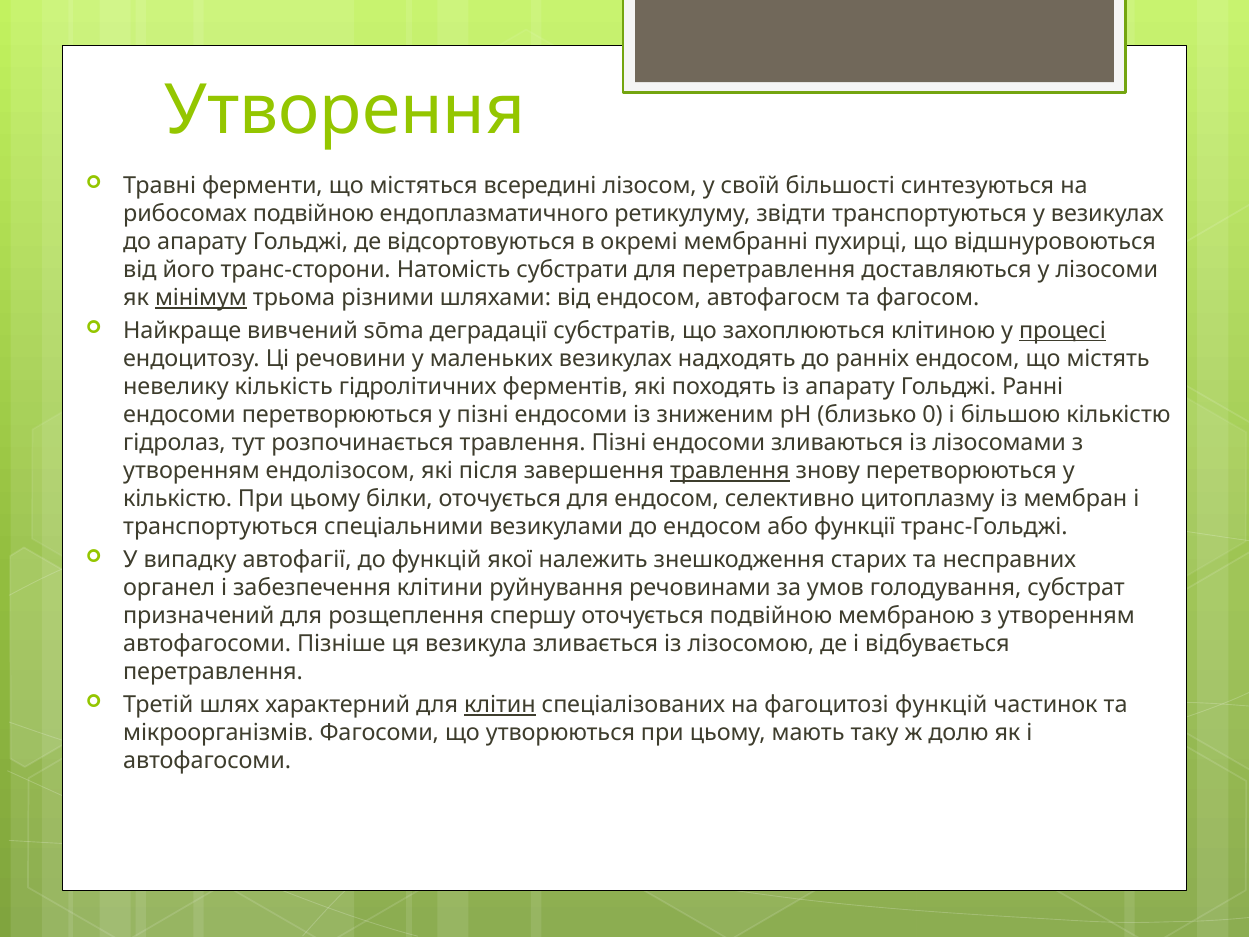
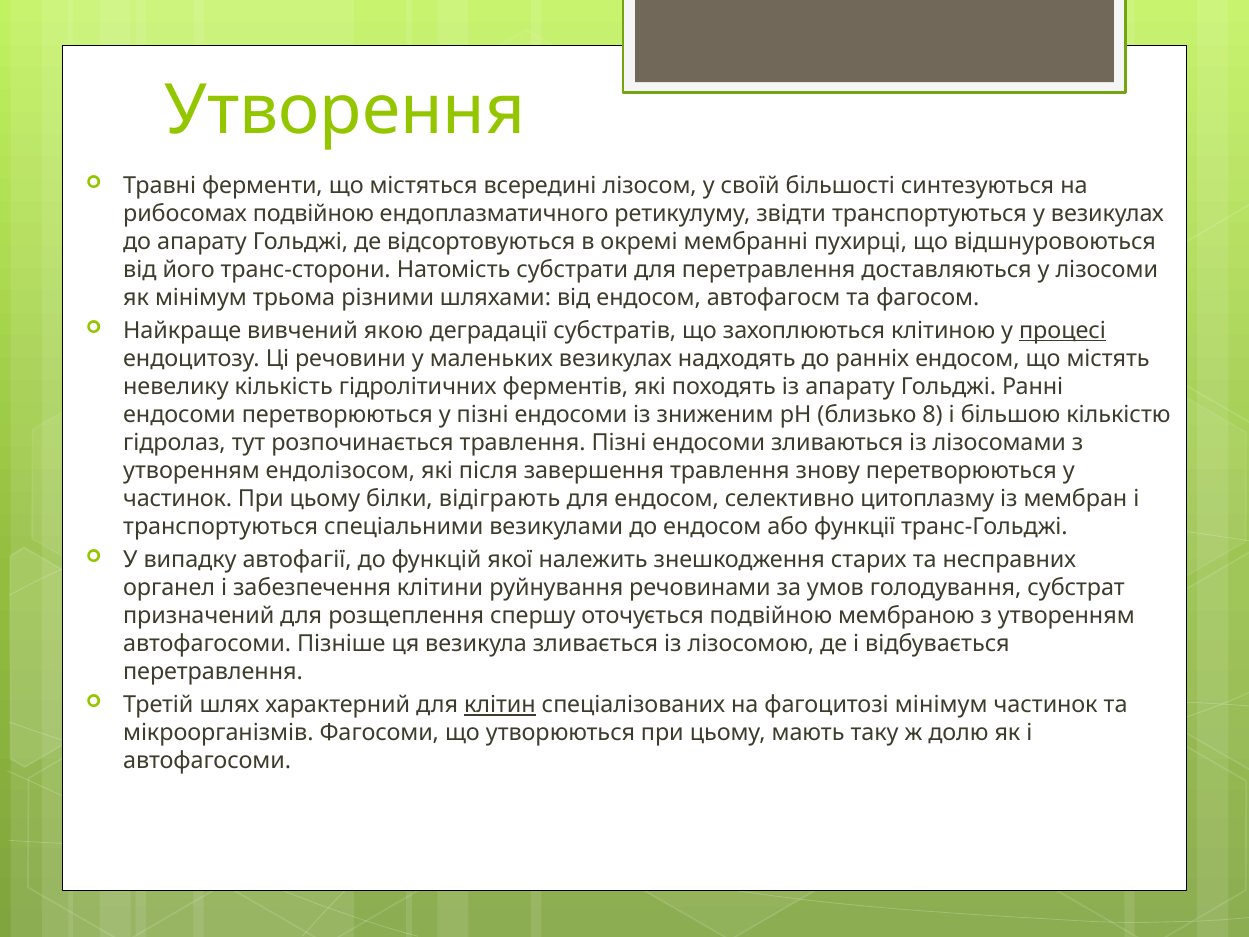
мінімум underline: present -> none (201, 298)
sōma: sōma -> якою (394, 330)
0: 0 -> 8 (933, 415)
травлення underline: present -> none (730, 471)
кількістю: кількістю -> частинок (178, 499)
білки оточується: оточується -> відіграють (500, 499)
фагоцитозі функцій: функцій -> мінімум (941, 705)
